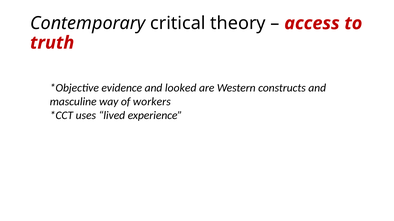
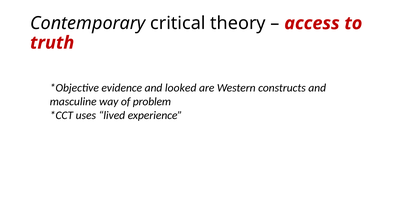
workers: workers -> problem (152, 102)
